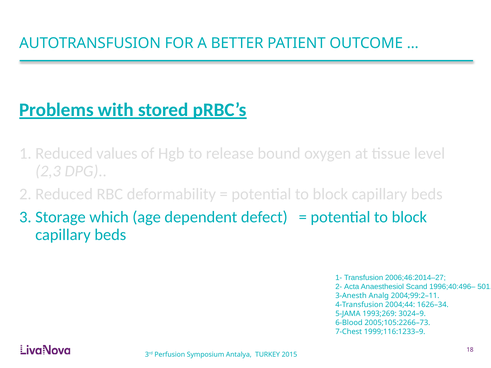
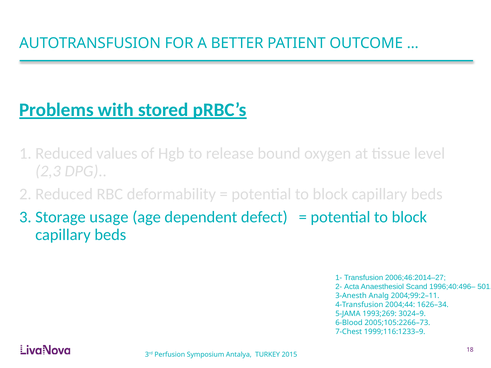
which: which -> usage (109, 217)
